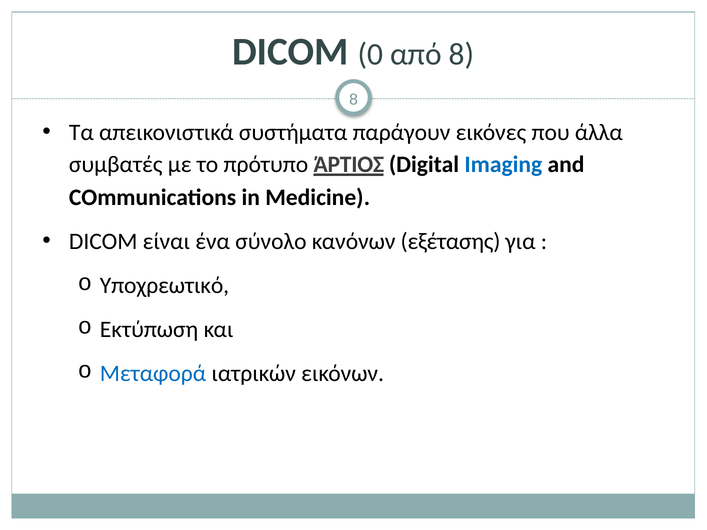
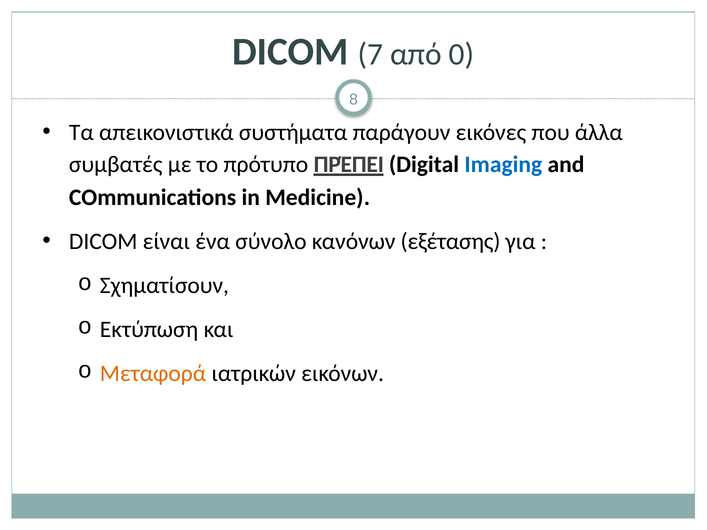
0: 0 -> 7 (370, 54)
από 8: 8 -> 0 (462, 54)
ΆΡΤΙΟΣ: ΆΡΤΙΟΣ -> ΠΡΈΠΕΙ (349, 165)
Υποχρεωτικό: Υποχρεωτικό -> Σχηματίσουν (164, 286)
Μεταφορά colour: blue -> orange (153, 374)
